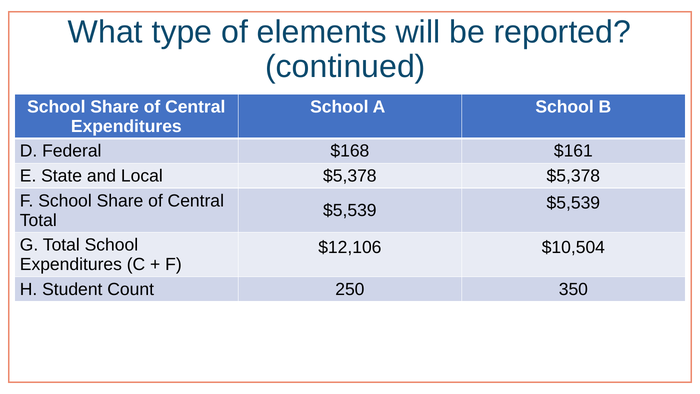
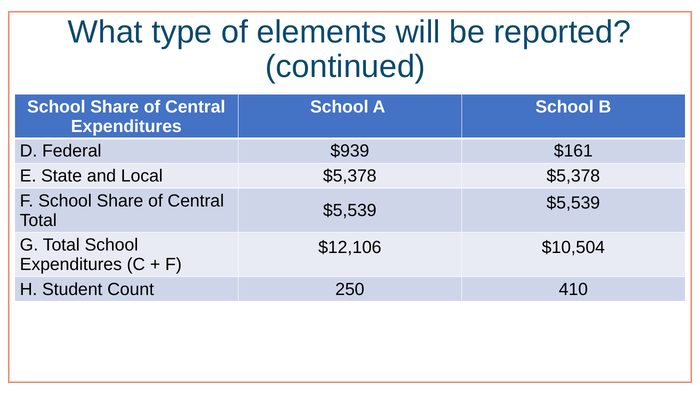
$168: $168 -> $939 (350, 151)
350: 350 -> 410 (573, 289)
